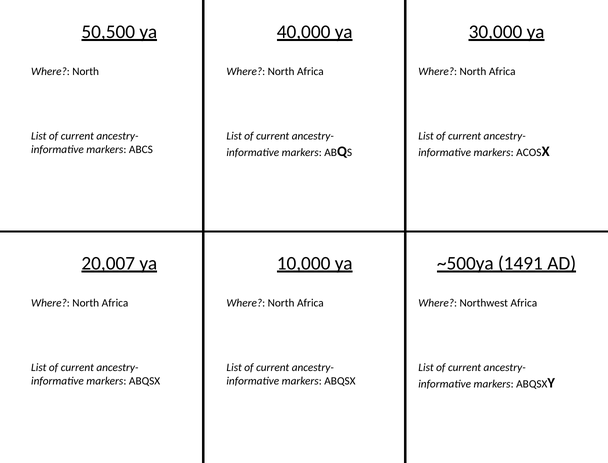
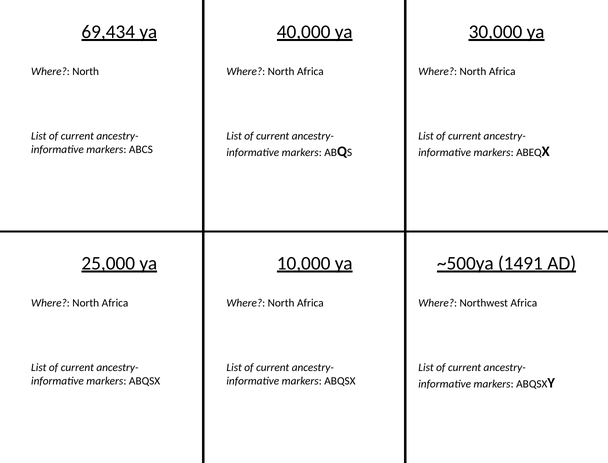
50,500: 50,500 -> 69,434 (108, 32)
ACOS: ACOS -> ABEQ (529, 153)
20,007: 20,007 -> 25,000 (108, 263)
